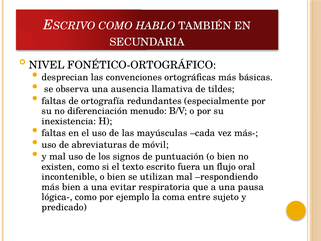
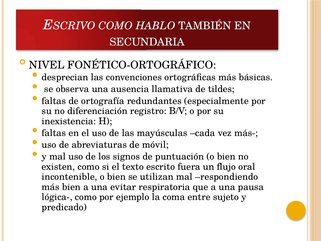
menudo: menudo -> registro (148, 111)
